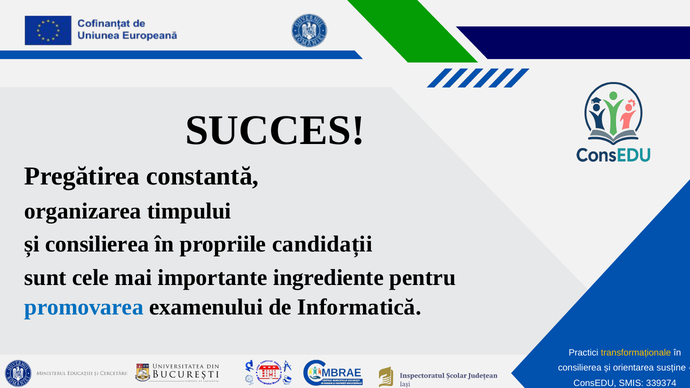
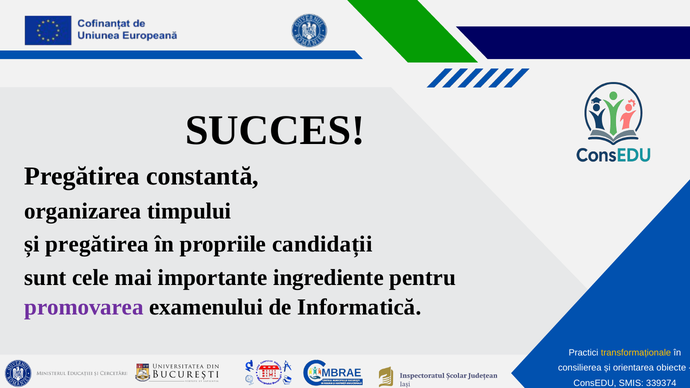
și consilierea: consilierea -> pregătirea (97, 244)
promovarea colour: blue -> purple (84, 307)
susține: susține -> obiecte (671, 368)
